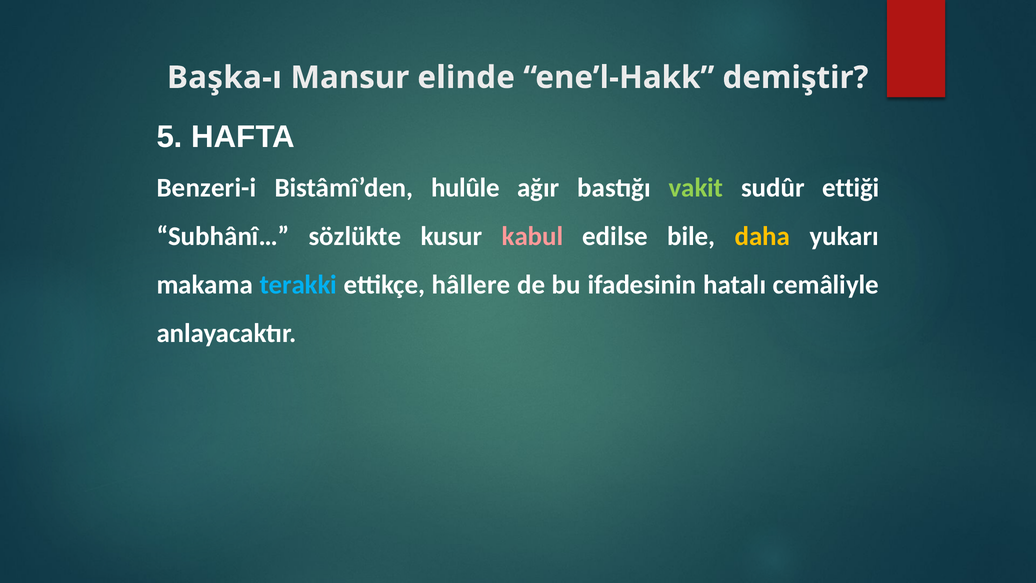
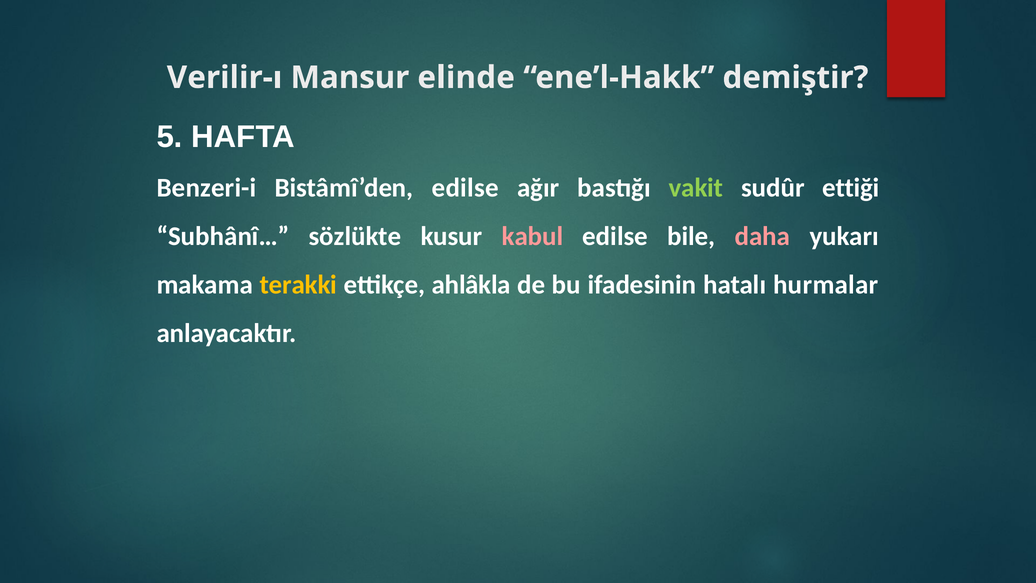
Başka-ı: Başka-ı -> Verilir-ı (225, 78)
Bistâmî’den hulûle: hulûle -> edilse (465, 188)
daha colour: yellow -> pink (762, 236)
terakki colour: light blue -> yellow (298, 285)
hâllere: hâllere -> ahlâkla (471, 285)
cemâliyle: cemâliyle -> hurmalar (826, 285)
